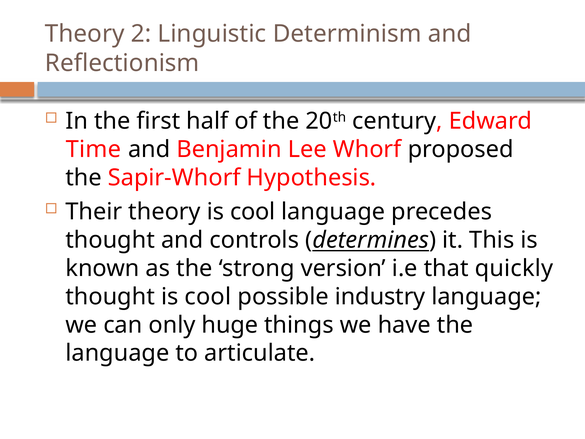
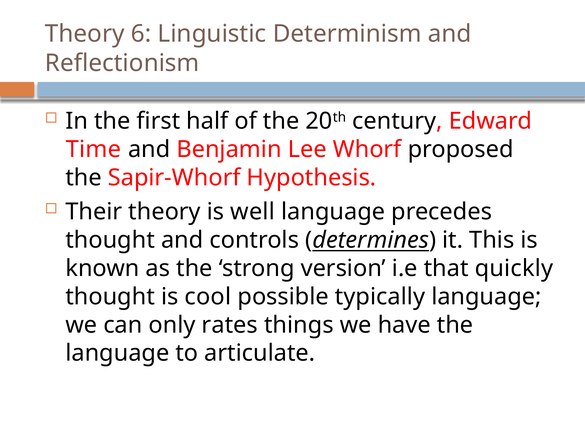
2: 2 -> 6 (141, 34)
theory is cool: cool -> well (253, 212)
industry: industry -> typically (380, 296)
huge: huge -> rates (230, 325)
